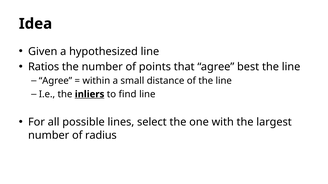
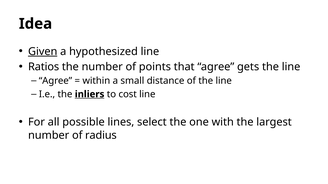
Given underline: none -> present (43, 52)
best: best -> gets (248, 67)
find: find -> cost (128, 94)
